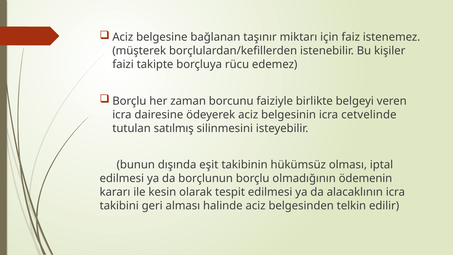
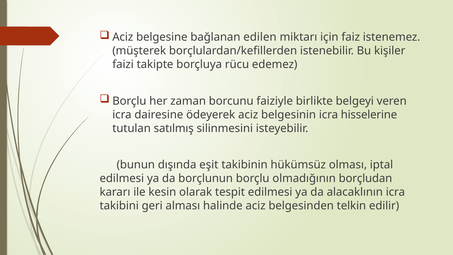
taşınır: taşınır -> edilen (260, 37)
cetvelinde: cetvelinde -> hisselerine (369, 115)
ödemenin: ödemenin -> borçludan (365, 178)
